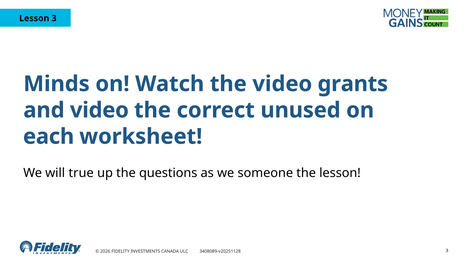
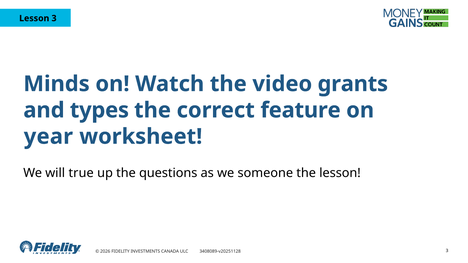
and video: video -> types (99, 110)
unused: unused -> feature (301, 110)
each: each -> year (48, 137)
